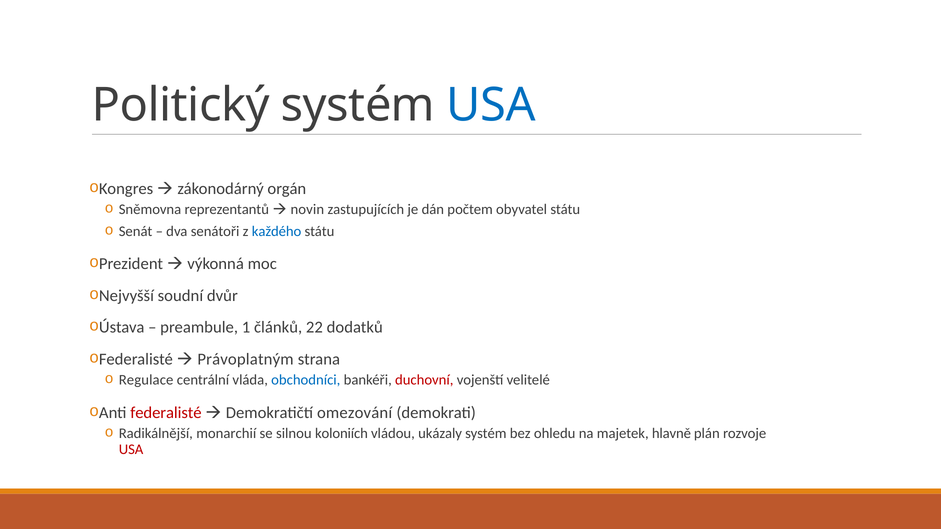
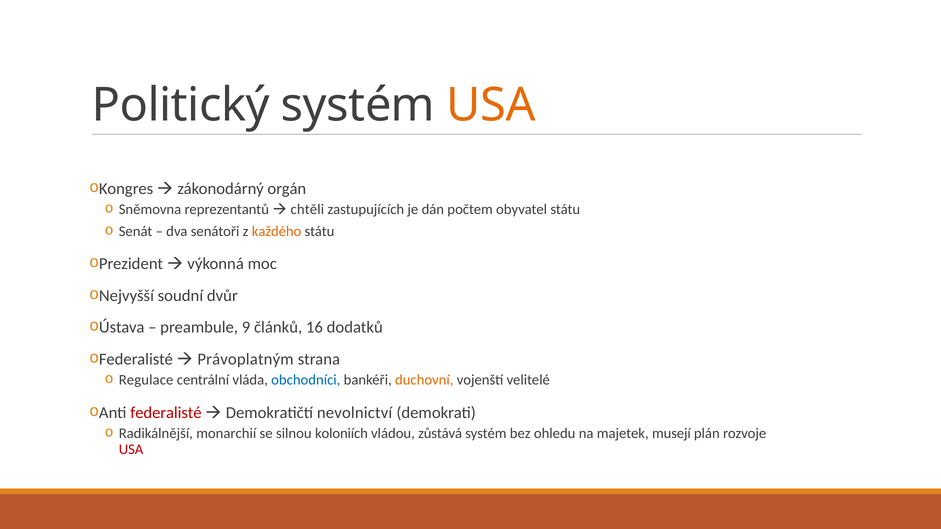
USA colour: blue -> orange (491, 105)
novin: novin -> chtěli (307, 210)
každého colour: blue -> orange (277, 232)
1: 1 -> 9 (246, 328)
22: 22 -> 16 (314, 328)
duchovní colour: red -> orange (424, 380)
omezování: omezování -> nevolnictví (355, 413)
ukázaly: ukázaly -> zůstává (440, 434)
hlavně: hlavně -> musejí (671, 434)
